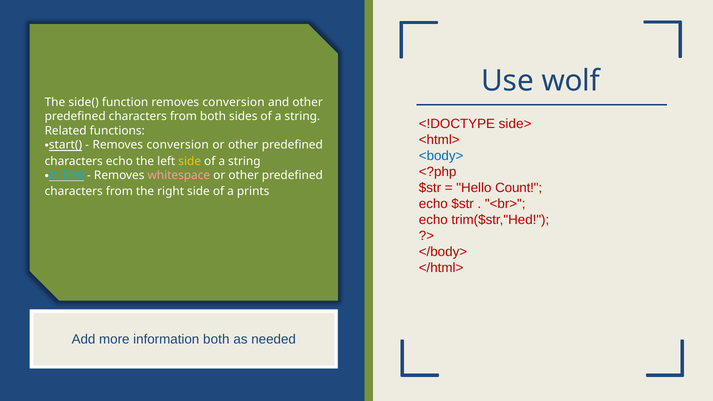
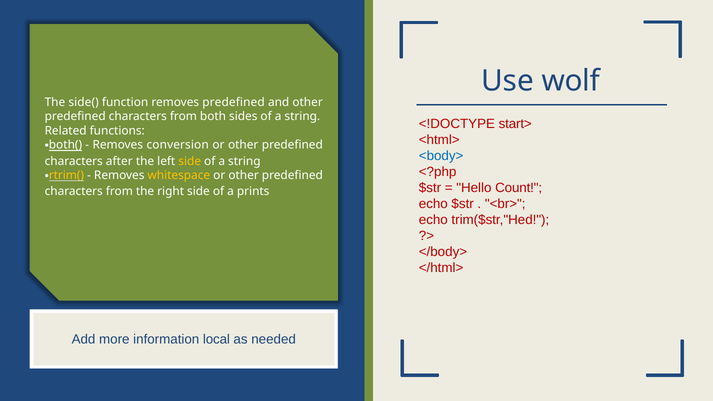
function removes conversion: conversion -> predefined (234, 102)
side>: side> -> start> (515, 124)
start(: start( -> both( (65, 145)
characters echo: echo -> after (119, 161)
rtrim( colour: light blue -> yellow (66, 175)
whitespace colour: pink -> yellow (179, 175)
information both: both -> local (216, 339)
